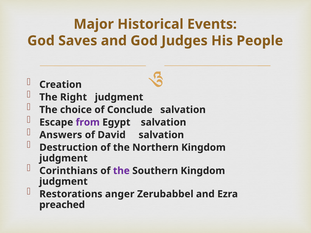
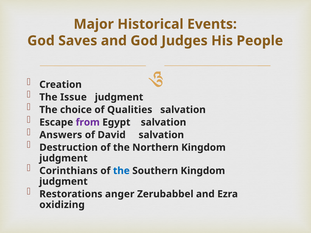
Right: Right -> Issue (74, 97)
Conclude: Conclude -> Qualities (130, 110)
the colour: purple -> blue (121, 171)
preached: preached -> oxidizing (62, 205)
